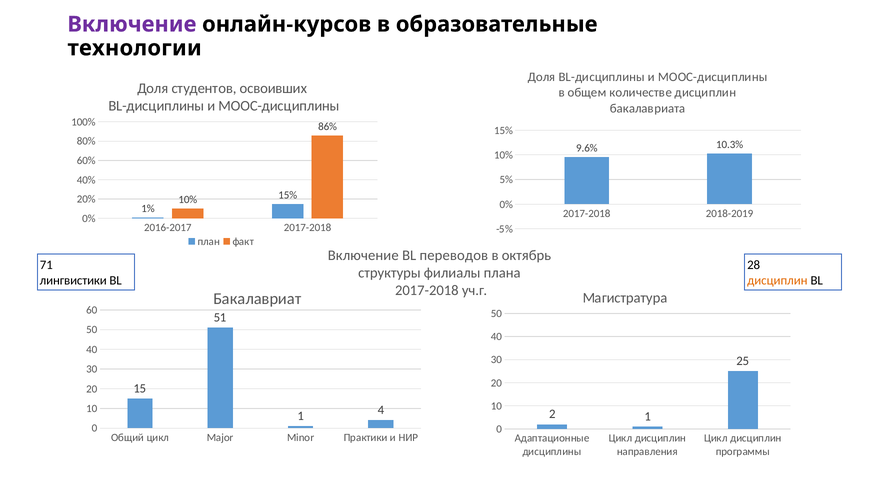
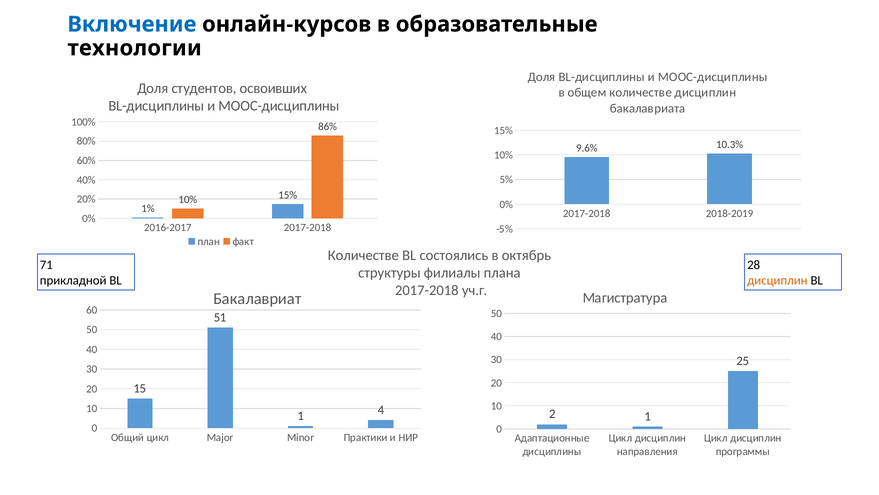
Включение colour: purple -> blue (132, 24)
Включение: Включение -> Количестве (363, 255)
переводов: переводов -> состоялись (454, 255)
лингвистики: лингвистики -> прикладной (73, 280)
